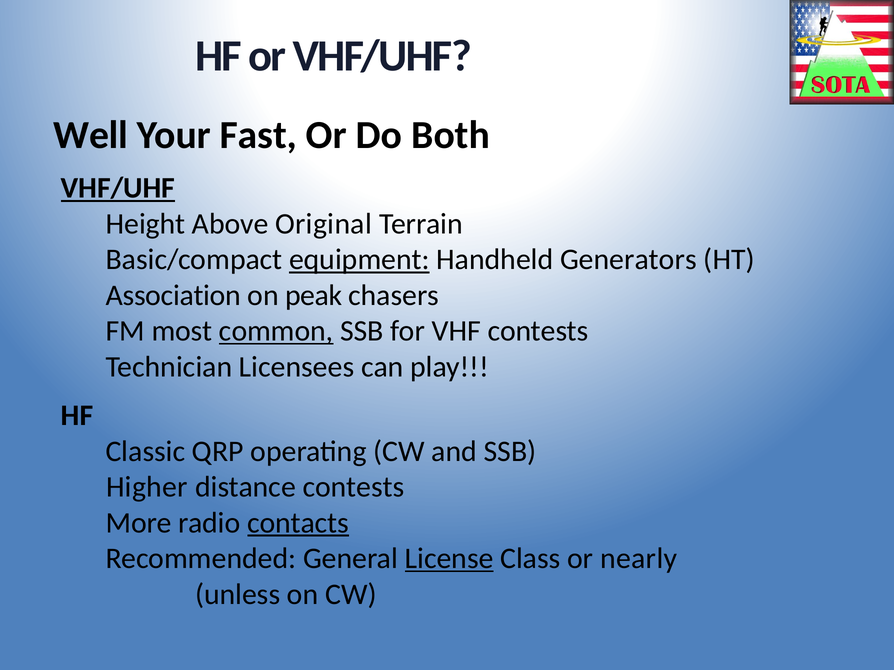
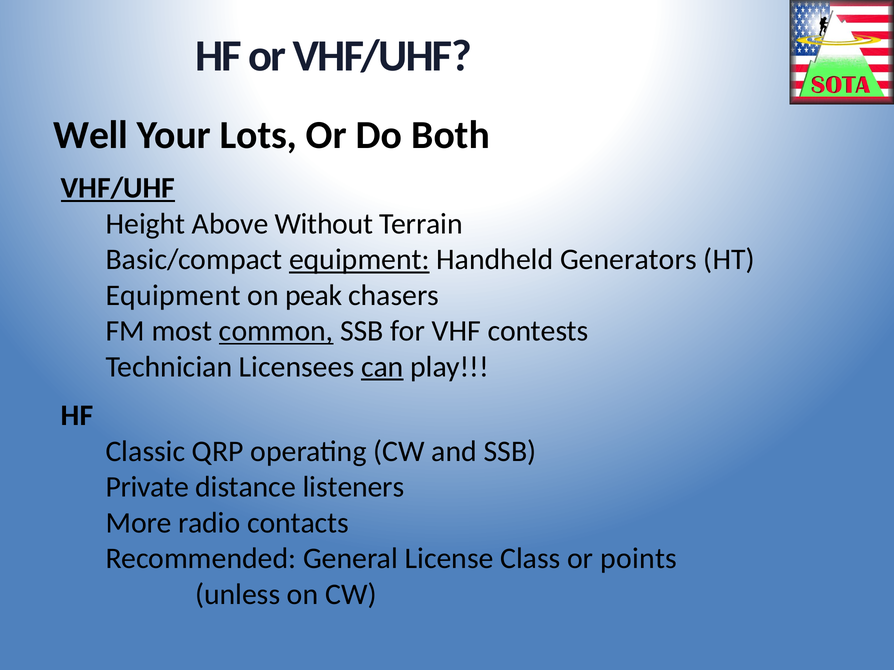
Fast: Fast -> Lots (258, 135)
Original: Original -> Without (324, 224)
Association: Association -> Equipment (173, 296)
can underline: none -> present (382, 367)
Higher: Higher -> Private (147, 487)
distance contests: contests -> listeners (354, 487)
contacts underline: present -> none (298, 523)
License underline: present -> none (449, 559)
nearly: nearly -> points (639, 559)
